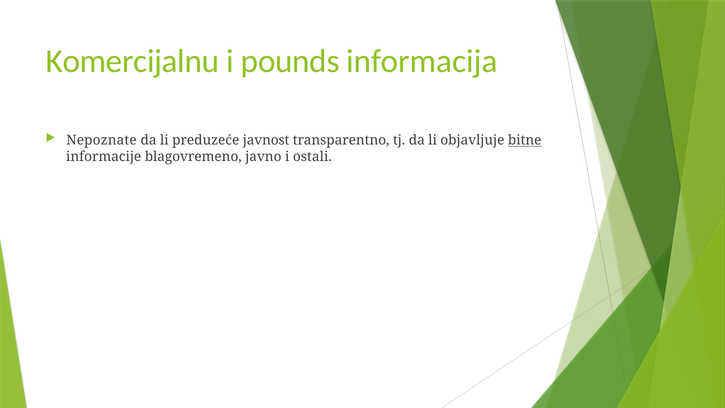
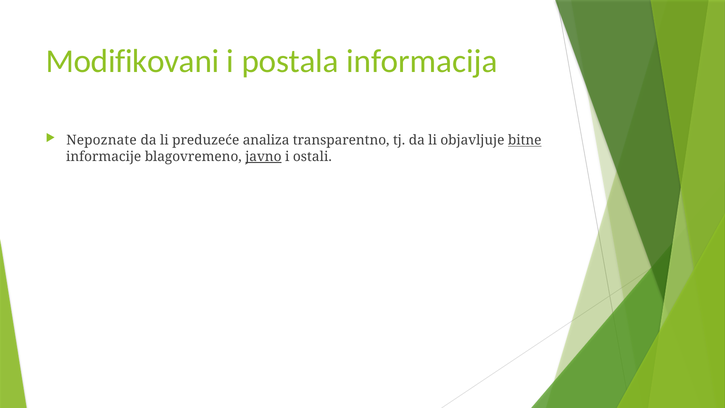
Komercijalnu: Komercijalnu -> Modifikovani (132, 61)
pounds: pounds -> postala (290, 61)
javnost: javnost -> analiza (266, 140)
javno underline: none -> present (263, 157)
